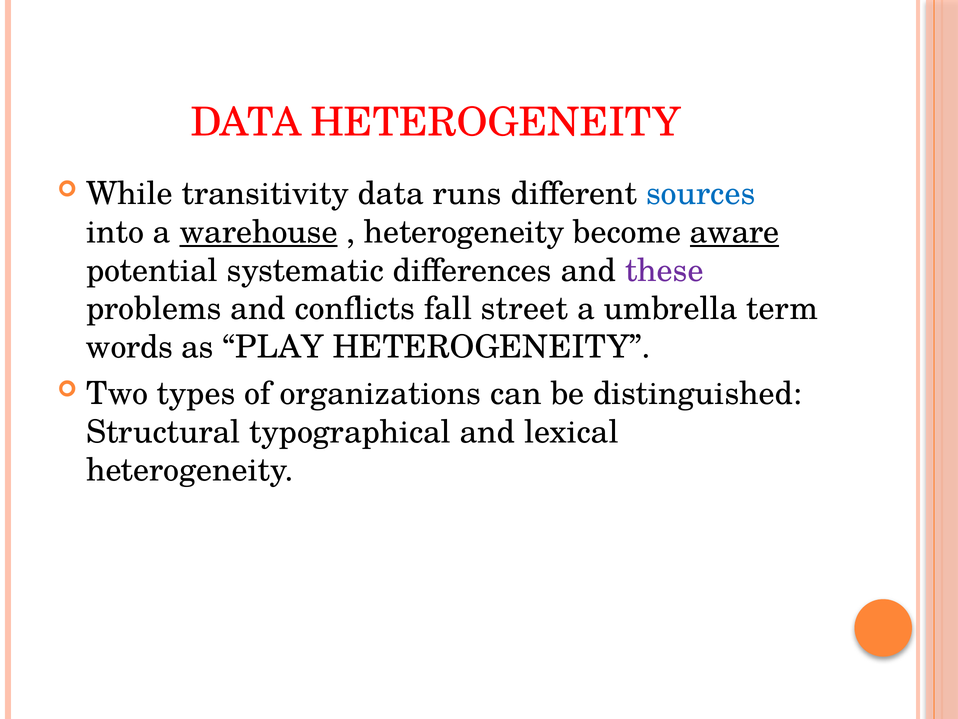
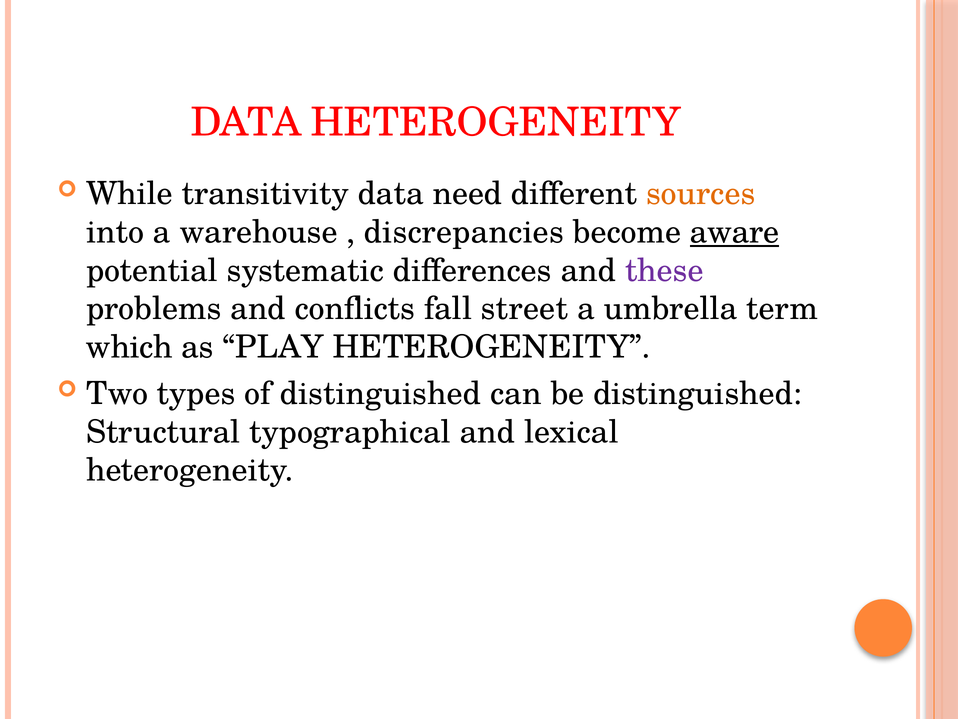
runs: runs -> need (468, 194)
sources colour: blue -> orange (701, 194)
warehouse underline: present -> none (259, 232)
heterogeneity: heterogeneity -> discrepancies (464, 232)
words: words -> which (129, 347)
of organizations: organizations -> distinguished (380, 393)
